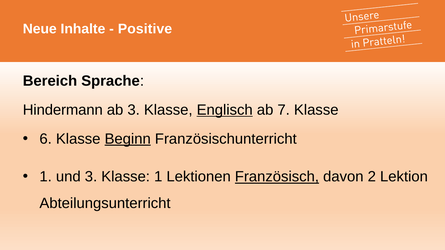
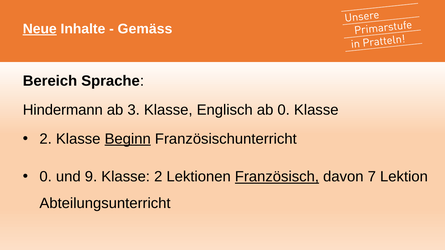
Neue underline: none -> present (40, 29)
Positive: Positive -> Gemäss (145, 29)
Englisch underline: present -> none (225, 110)
ab 7: 7 -> 0 (284, 110)
6: 6 -> 2 (46, 139)
1: 1 -> 0 (46, 177)
und 3: 3 -> 9 (91, 177)
Klasse 1: 1 -> 2 (158, 177)
2: 2 -> 7 (372, 177)
